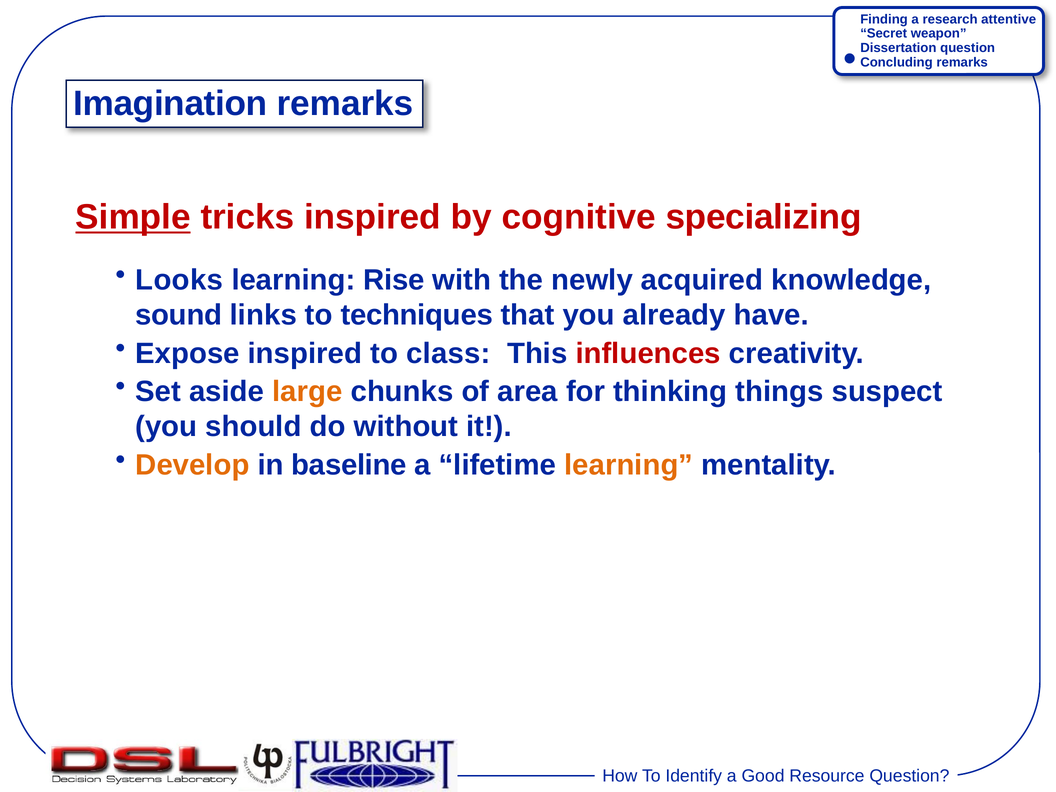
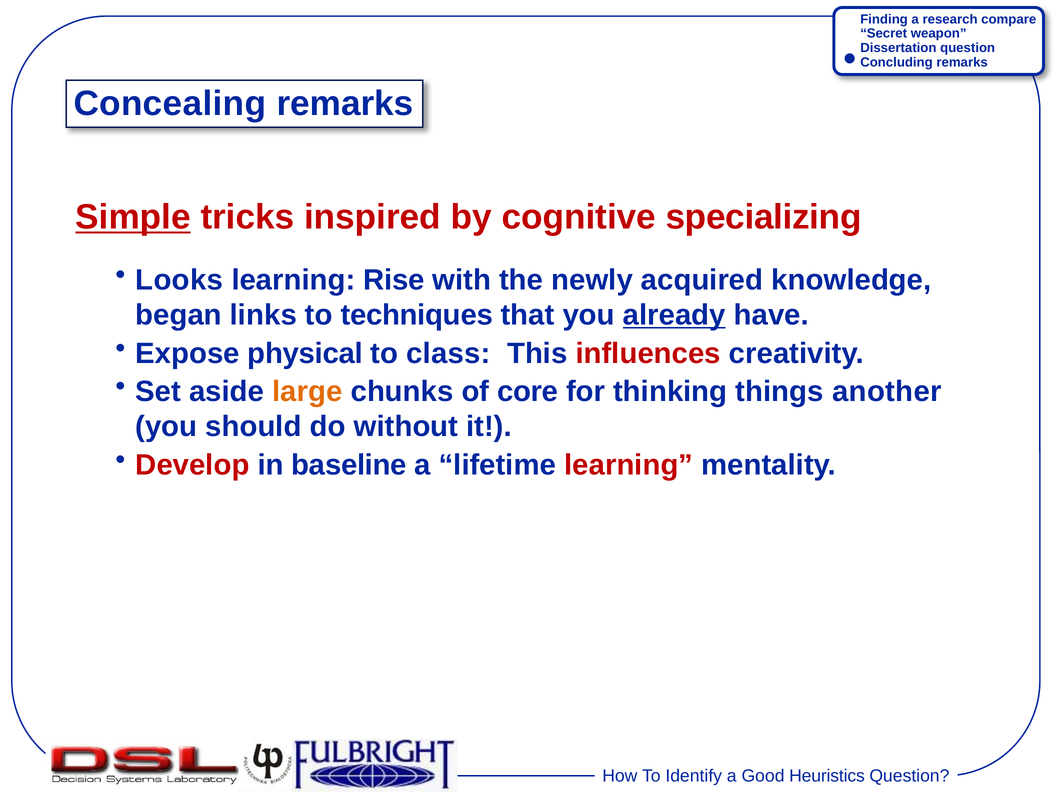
attentive: attentive -> compare (1009, 19)
Imagination: Imagination -> Concealing (170, 103)
sound: sound -> began (179, 315)
already underline: none -> present (674, 315)
Expose inspired: inspired -> physical (305, 353)
area: area -> core (528, 392)
suspect: suspect -> another (887, 392)
Develop colour: orange -> red (192, 465)
learning colour: orange -> red (629, 465)
Resource: Resource -> Heuristics (827, 776)
